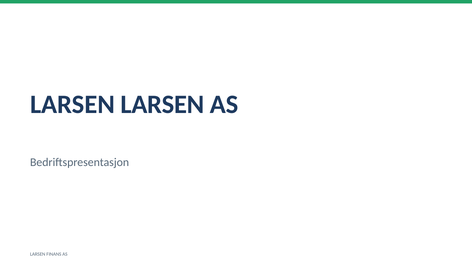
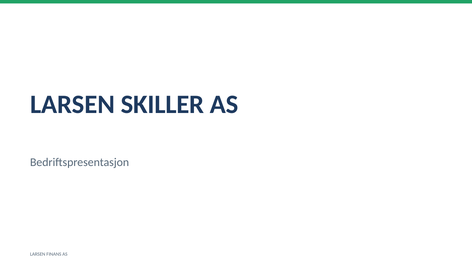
LARSEN LARSEN: LARSEN -> SKILLER (162, 105)
